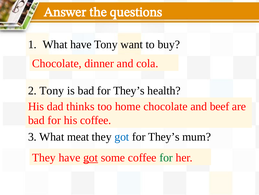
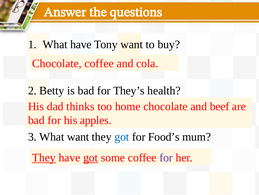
Chocolate dinner: dinner -> coffee (99, 63)
2 Tony: Tony -> Betty (52, 90)
his coffee: coffee -> apples (96, 120)
What meat: meat -> want (78, 136)
They’s: They’s -> Food’s (164, 136)
They underline: none -> present (44, 157)
for colour: green -> purple (166, 157)
